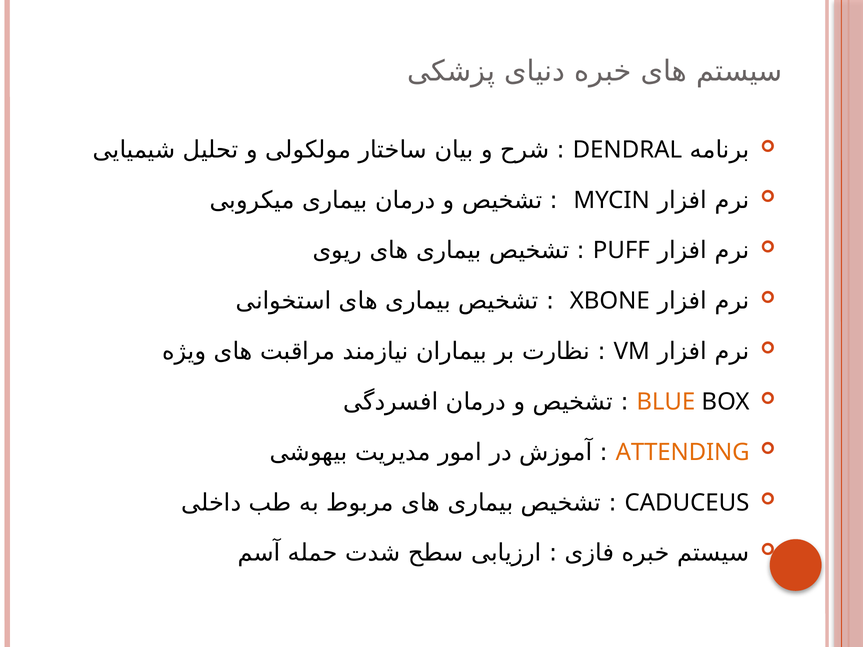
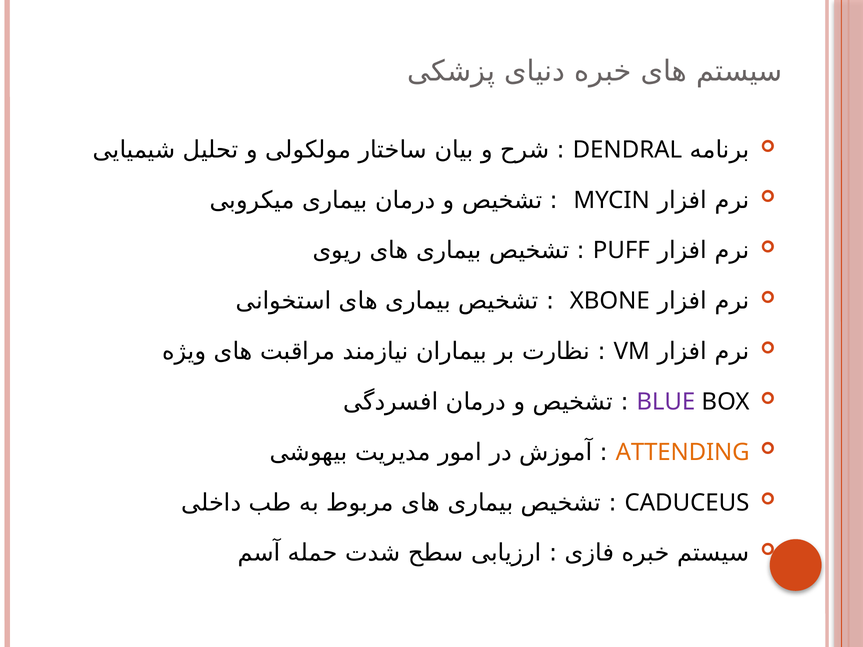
BLUE colour: orange -> purple (666, 402)
